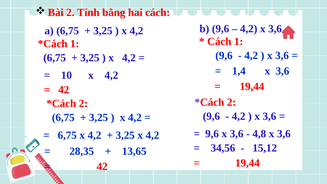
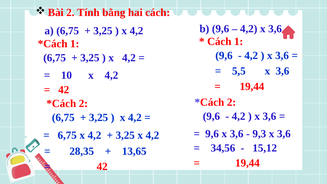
1,4: 1,4 -> 5,5 (239, 71)
4,8: 4,8 -> 9,3 (259, 134)
